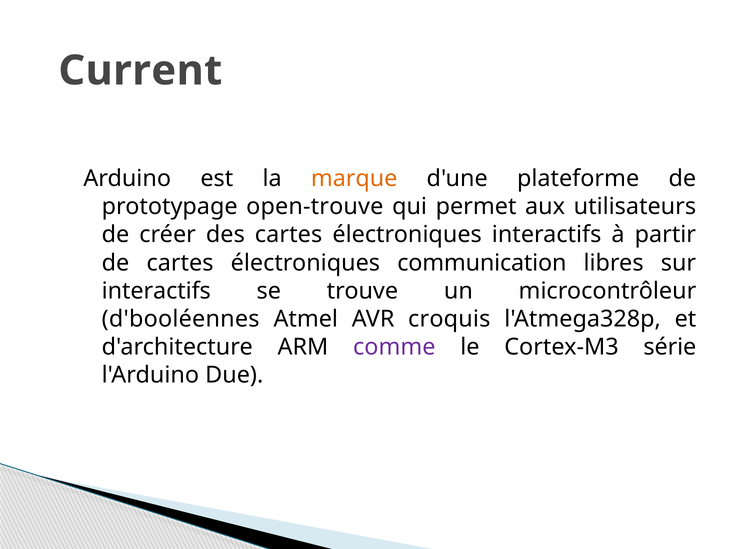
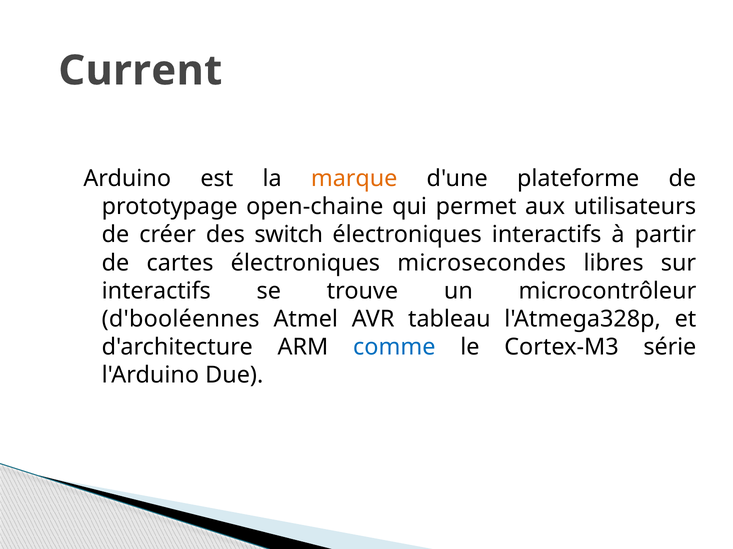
open-trouve: open-trouve -> open-chaine (315, 207)
des cartes: cartes -> switch (289, 235)
communication: communication -> microsecondes (482, 263)
croquis: croquis -> tableau (449, 319)
comme colour: purple -> blue (394, 347)
